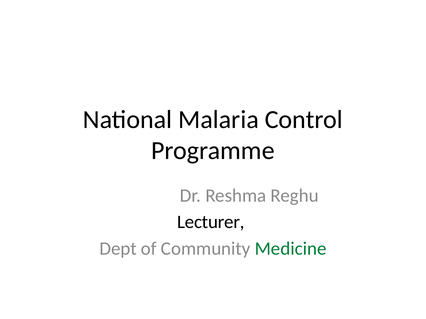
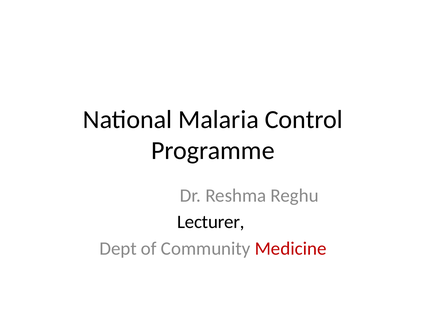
Medicine colour: green -> red (291, 249)
